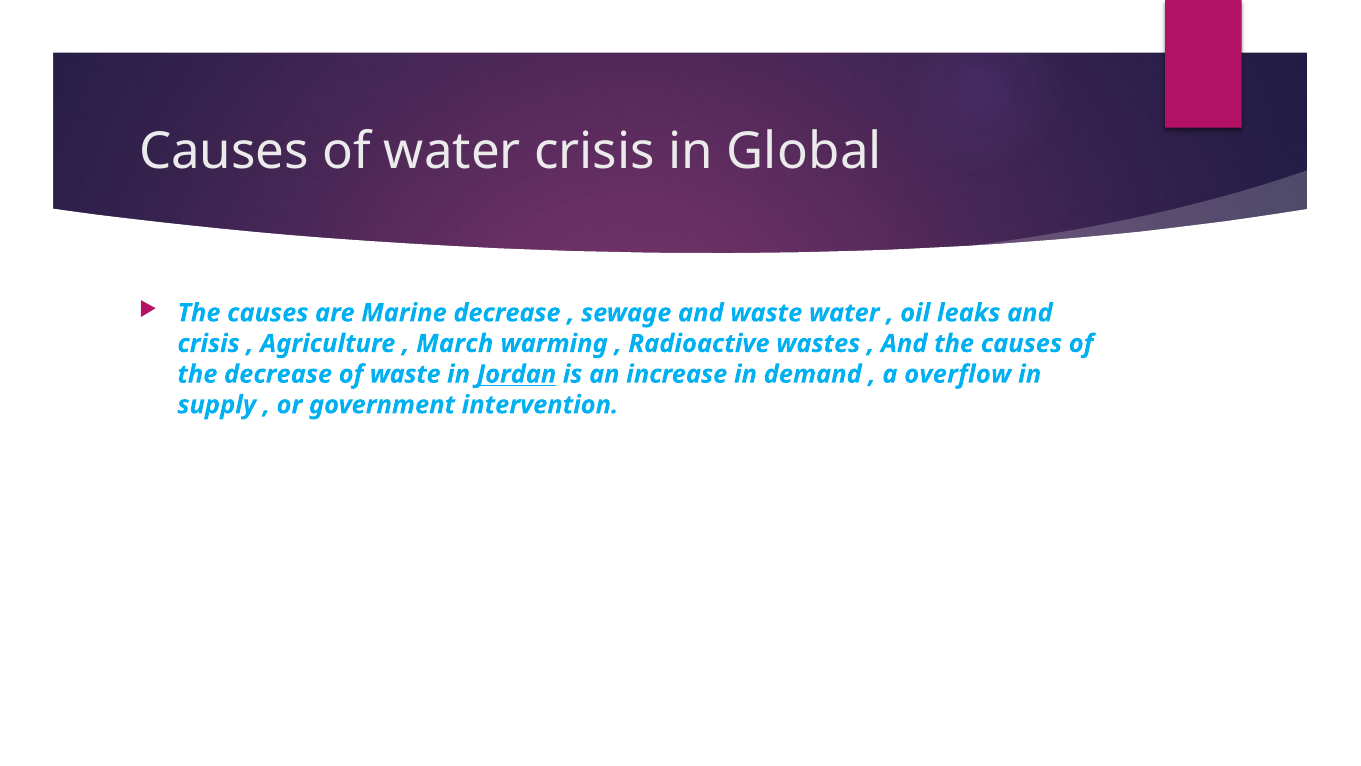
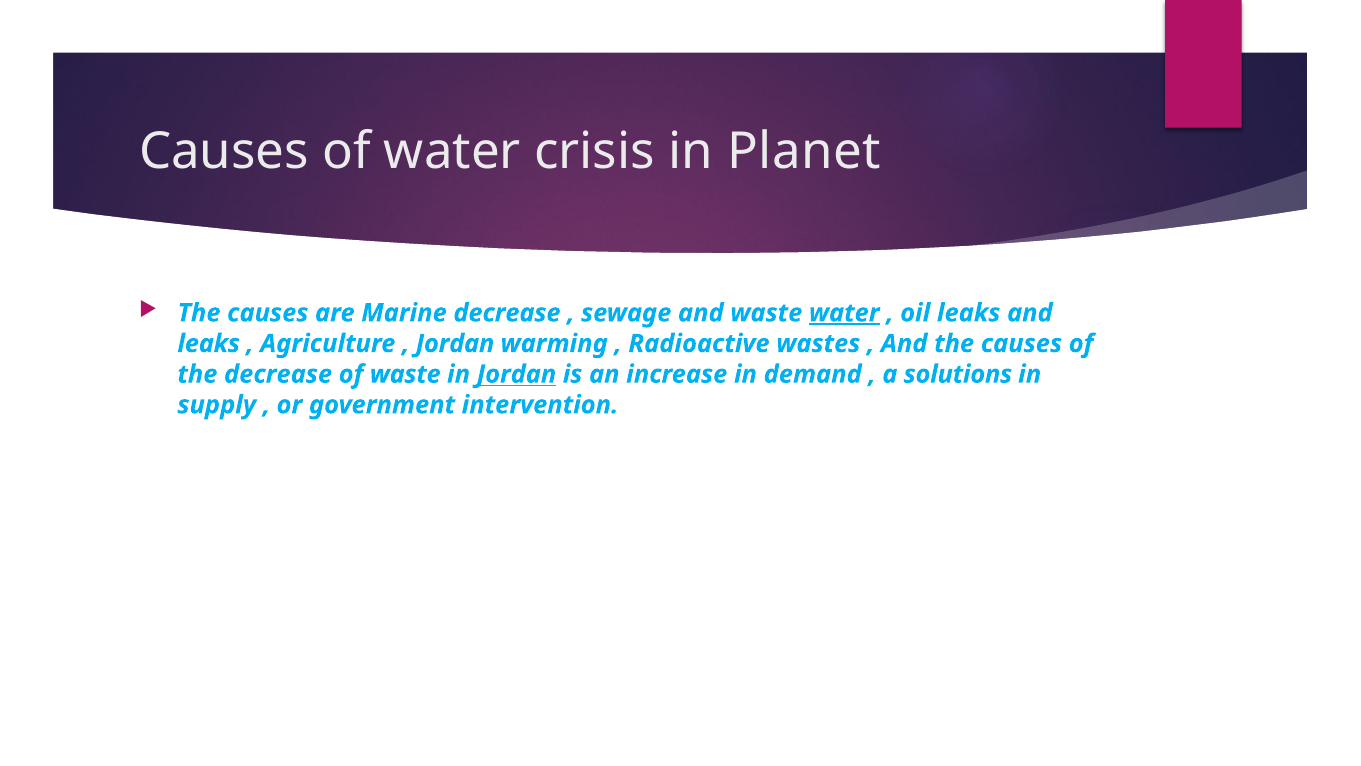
Global: Global -> Planet (804, 152)
water underline: none -> present (844, 313)
crisis: crisis -> leaks (209, 343)
March: March -> Jordan (455, 343)
overflow: overflow -> solutions (958, 374)
